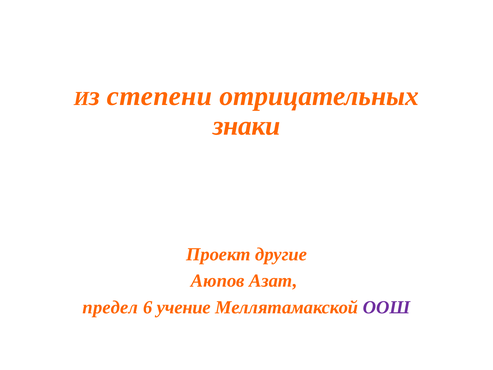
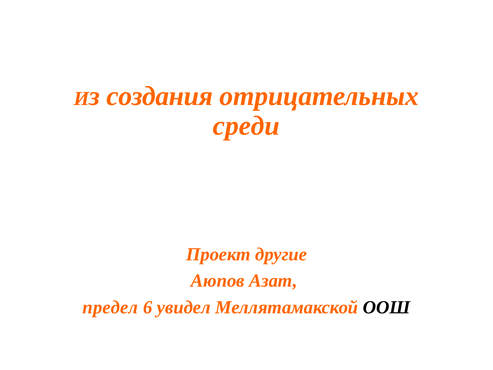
степени: степени -> создания (160, 96)
знаки: знаки -> среди (246, 126)
учение: учение -> увидел (184, 307)
ООШ colour: purple -> black (387, 307)
